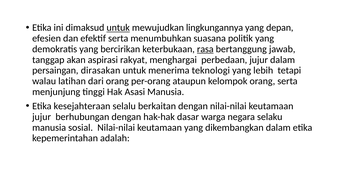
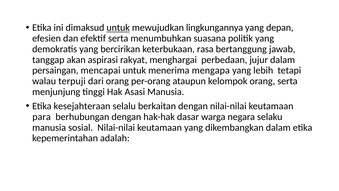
rasa underline: present -> none (205, 49)
dirasakan: dirasakan -> mencapai (101, 70)
teknologi: teknologi -> mengapa (211, 70)
latihan: latihan -> terpuji (72, 81)
jujur: jujur -> para (42, 117)
